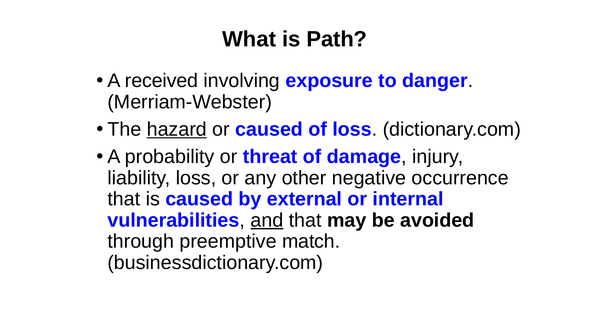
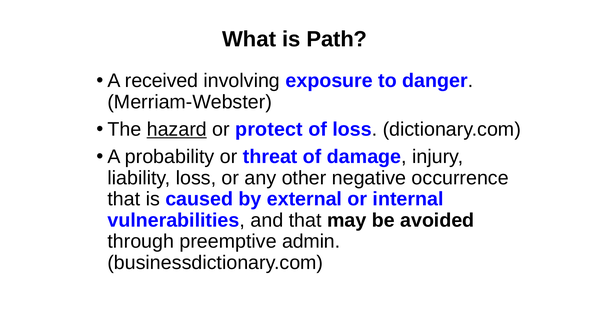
or caused: caused -> protect (269, 129)
and underline: present -> none (267, 220)
match: match -> admin (311, 242)
